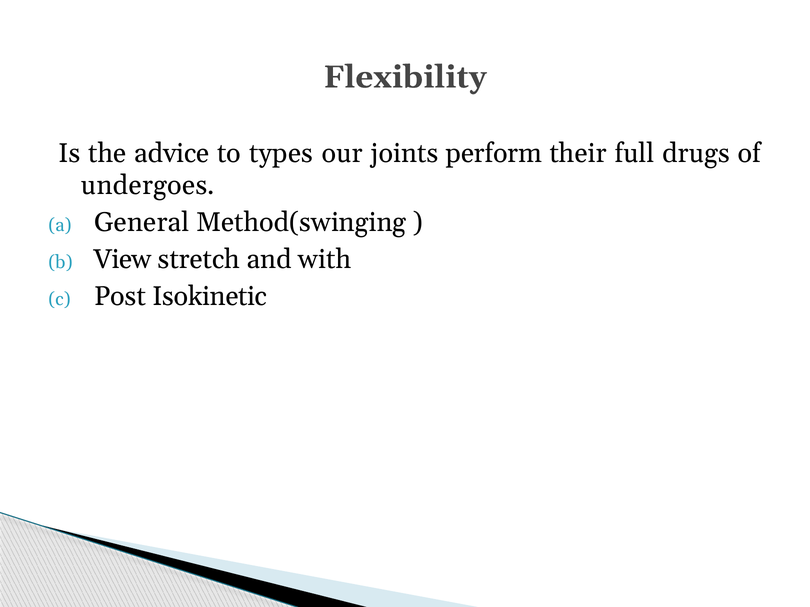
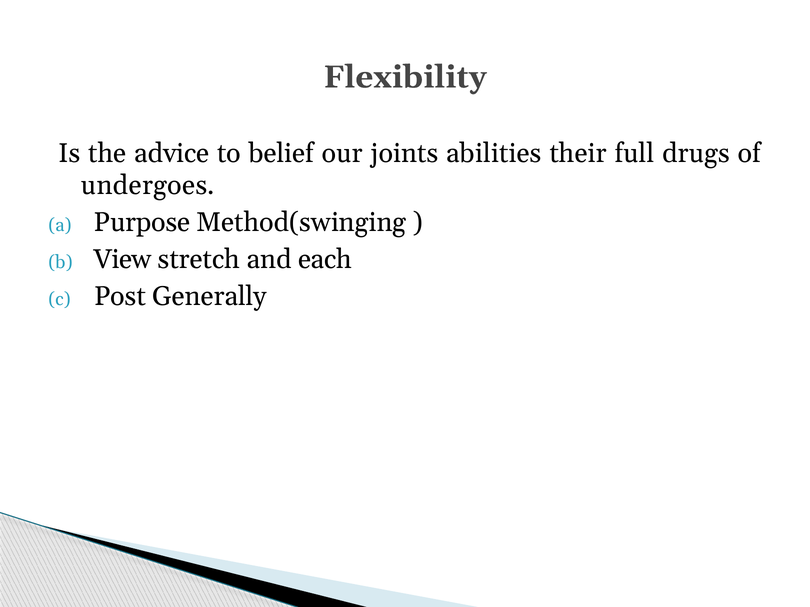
types: types -> belief (281, 153)
perform: perform -> abilities (494, 153)
General: General -> Purpose (142, 223)
with: with -> each (325, 260)
Isokinetic: Isokinetic -> Generally (210, 296)
